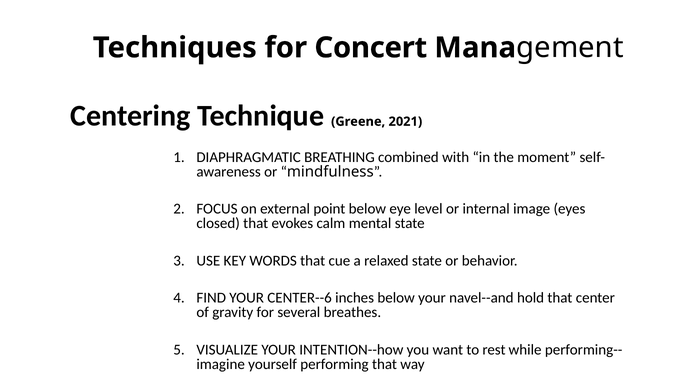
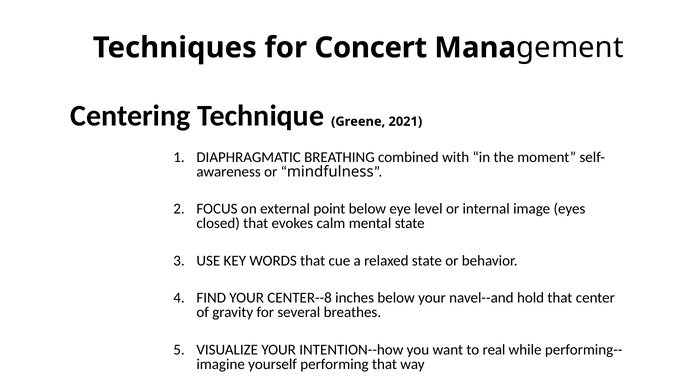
CENTER--6: CENTER--6 -> CENTER--8 (300, 298)
rest: rest -> real (494, 350)
